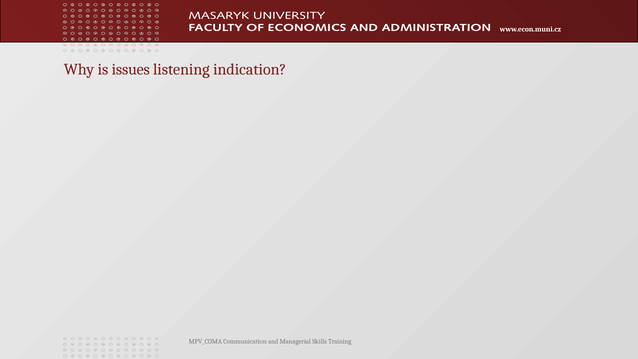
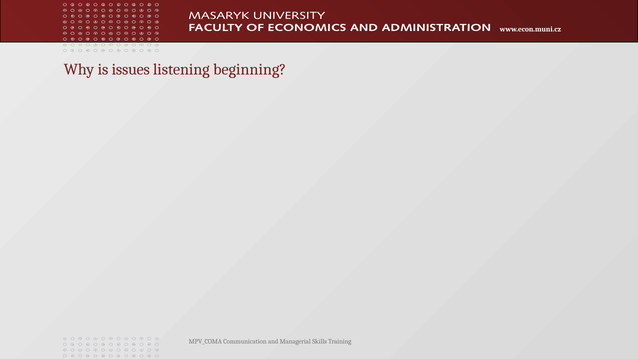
indication: indication -> beginning (250, 70)
